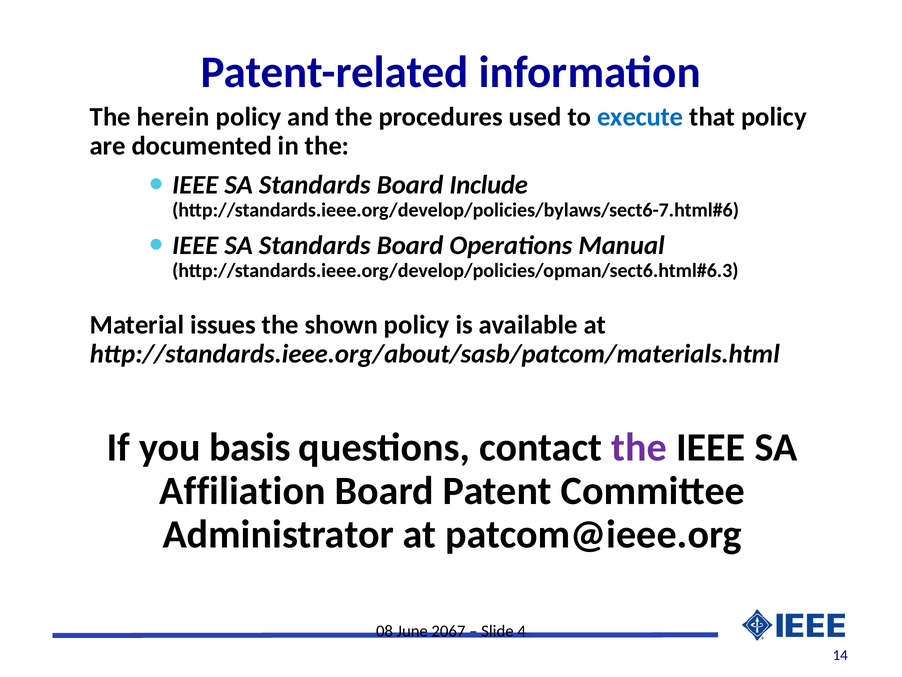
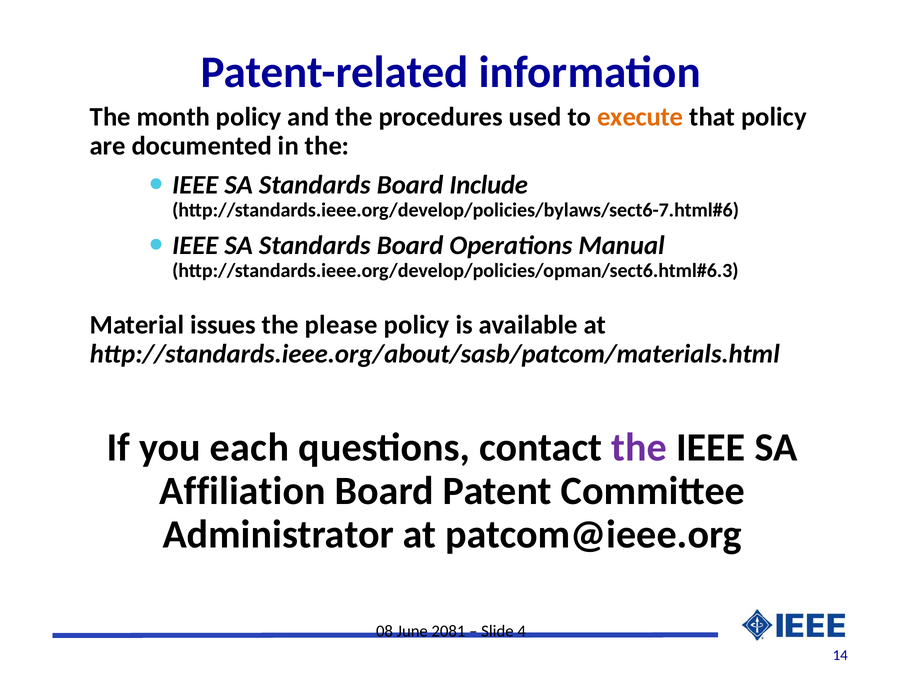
herein: herein -> month (173, 117)
execute colour: blue -> orange (640, 117)
shown: shown -> please (341, 325)
basis: basis -> each (249, 447)
2067: 2067 -> 2081 (448, 631)
